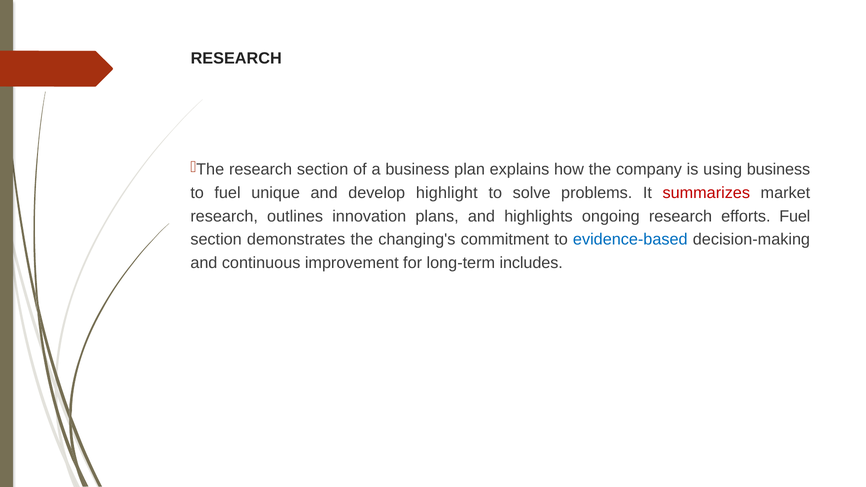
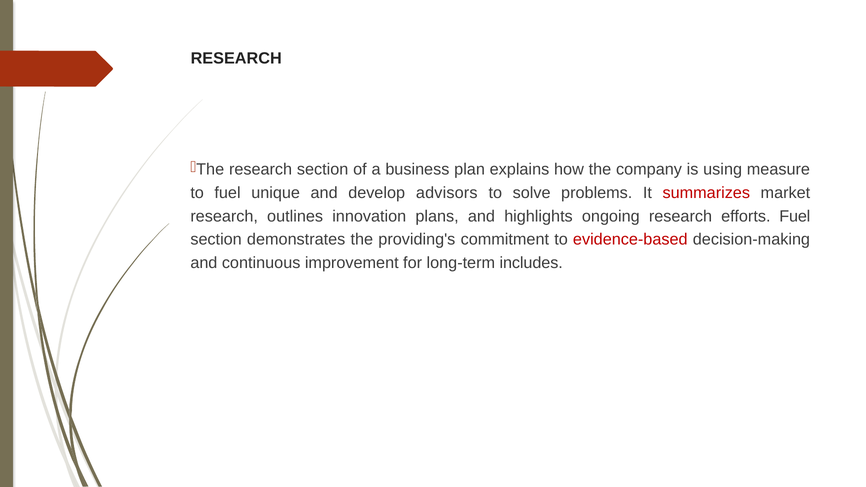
using business: business -> measure (778, 170)
highlight: highlight -> advisors (447, 193)
changing's: changing's -> providing's (417, 240)
evidence-based colour: blue -> red (630, 240)
